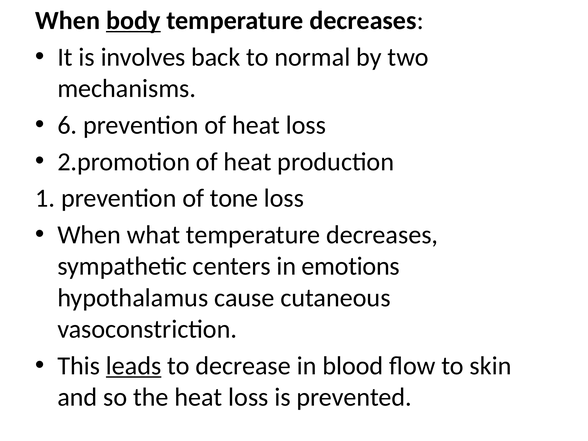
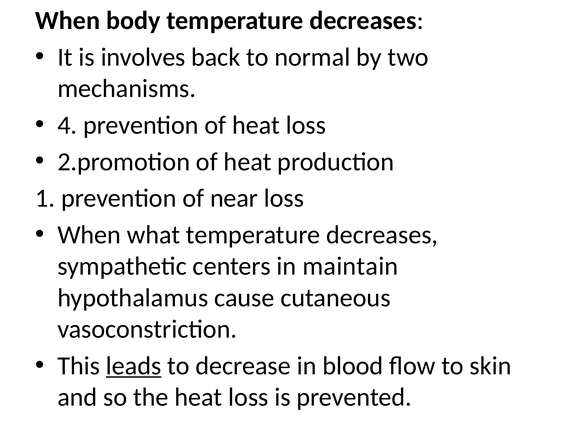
body underline: present -> none (133, 20)
6: 6 -> 4 (67, 125)
tone: tone -> near (234, 198)
emotions: emotions -> maintain (350, 266)
